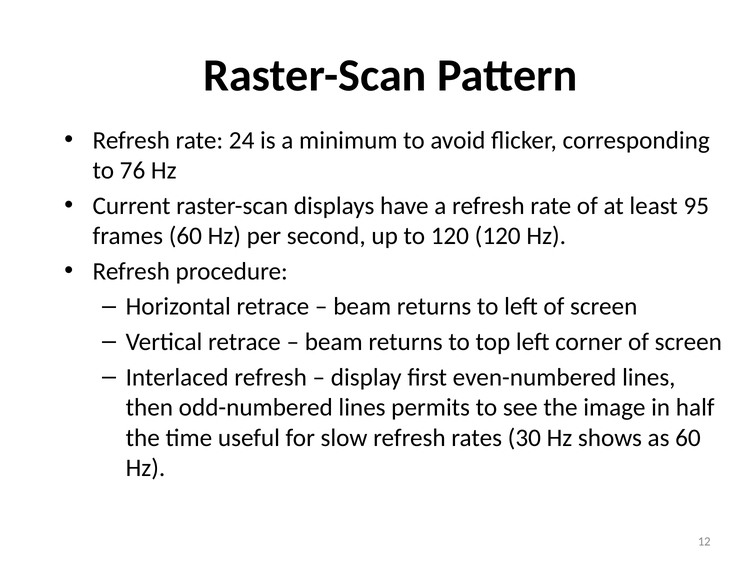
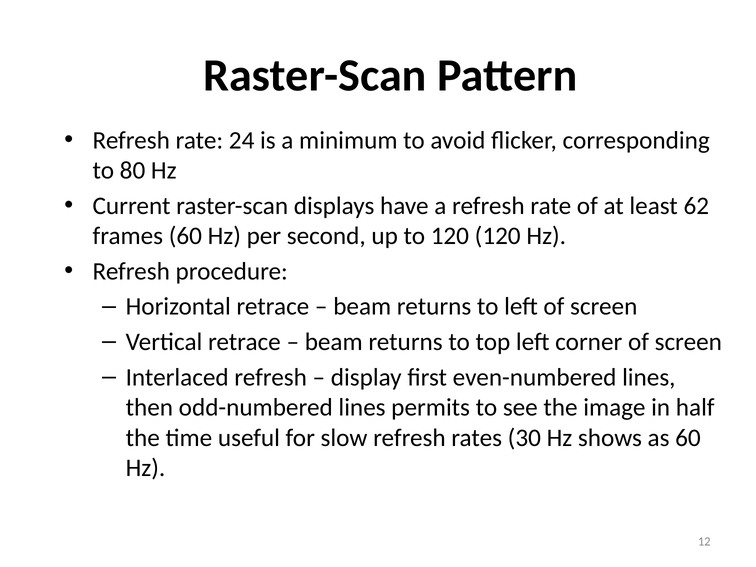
76: 76 -> 80 (132, 171)
95: 95 -> 62 (696, 206)
